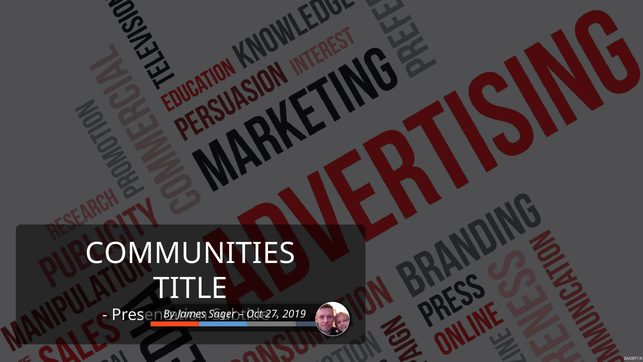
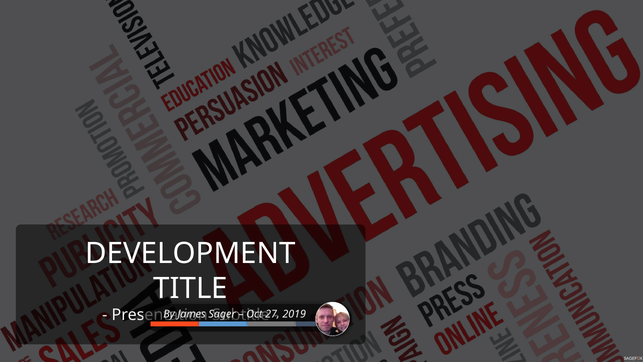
COMMUNITIES: COMMUNITIES -> DEVELOPMENT (190, 253)
